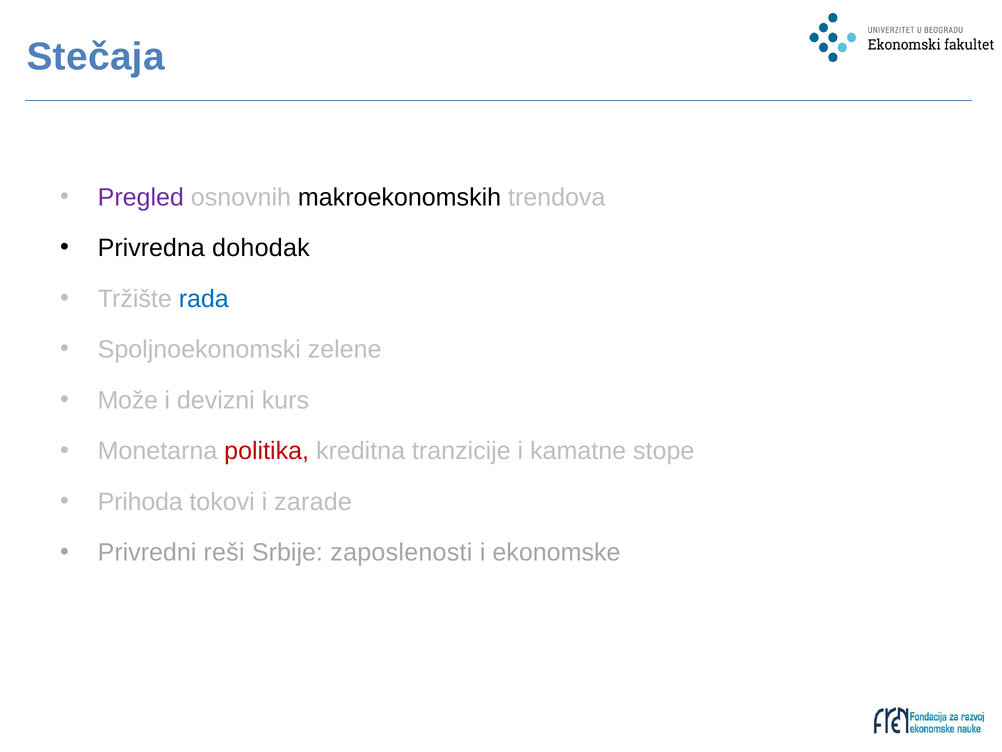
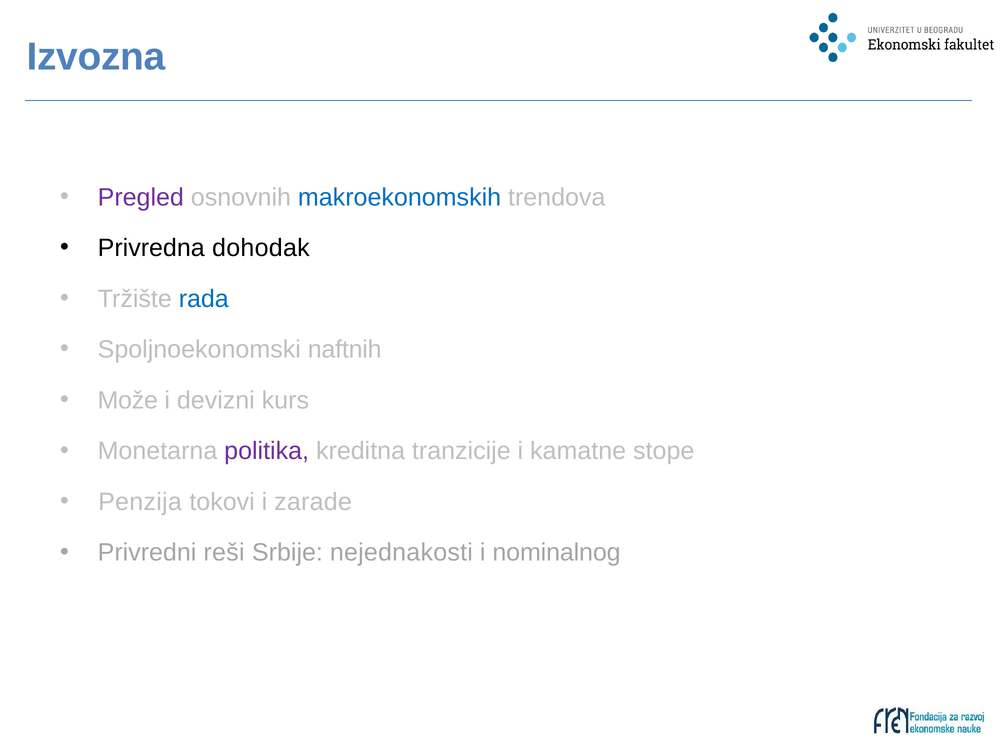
Stečaja: Stečaja -> Izvozna (96, 57)
makroekonomskih colour: black -> blue (400, 197)
zelene: zelene -> naftnih (345, 349)
politika colour: red -> purple (267, 451)
Prihoda: Prihoda -> Penzija (140, 502)
zaposlenosti: zaposlenosti -> nejednakosti (401, 552)
ekonomske: ekonomske -> nominalnog (557, 552)
